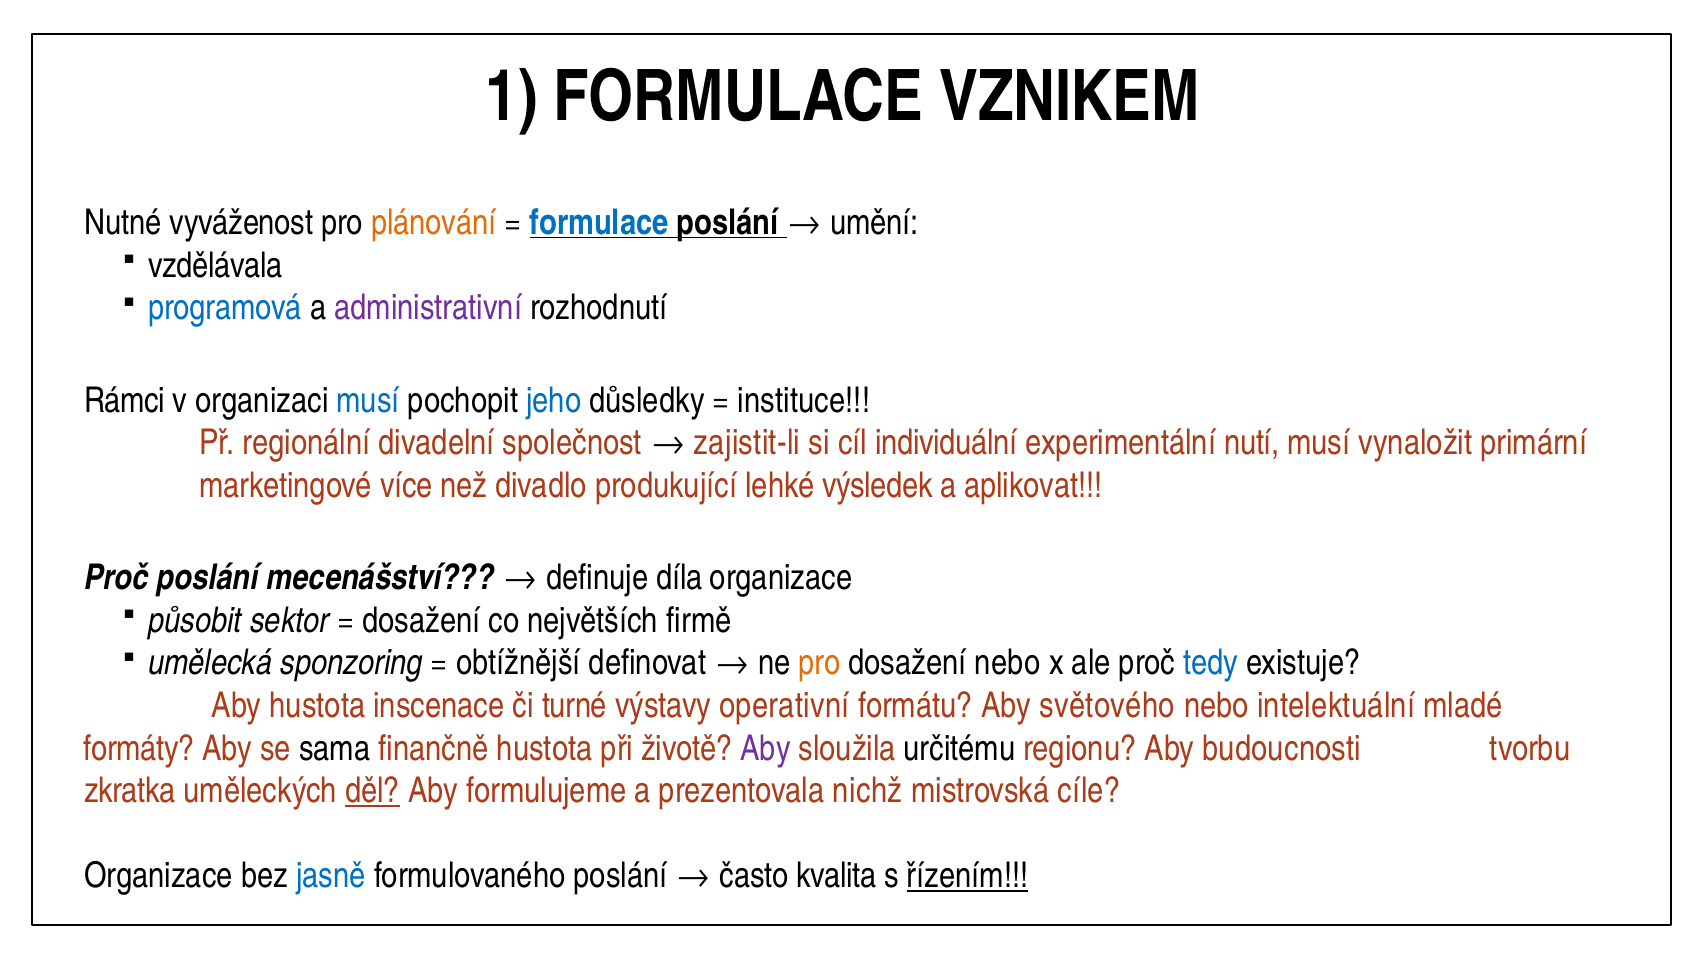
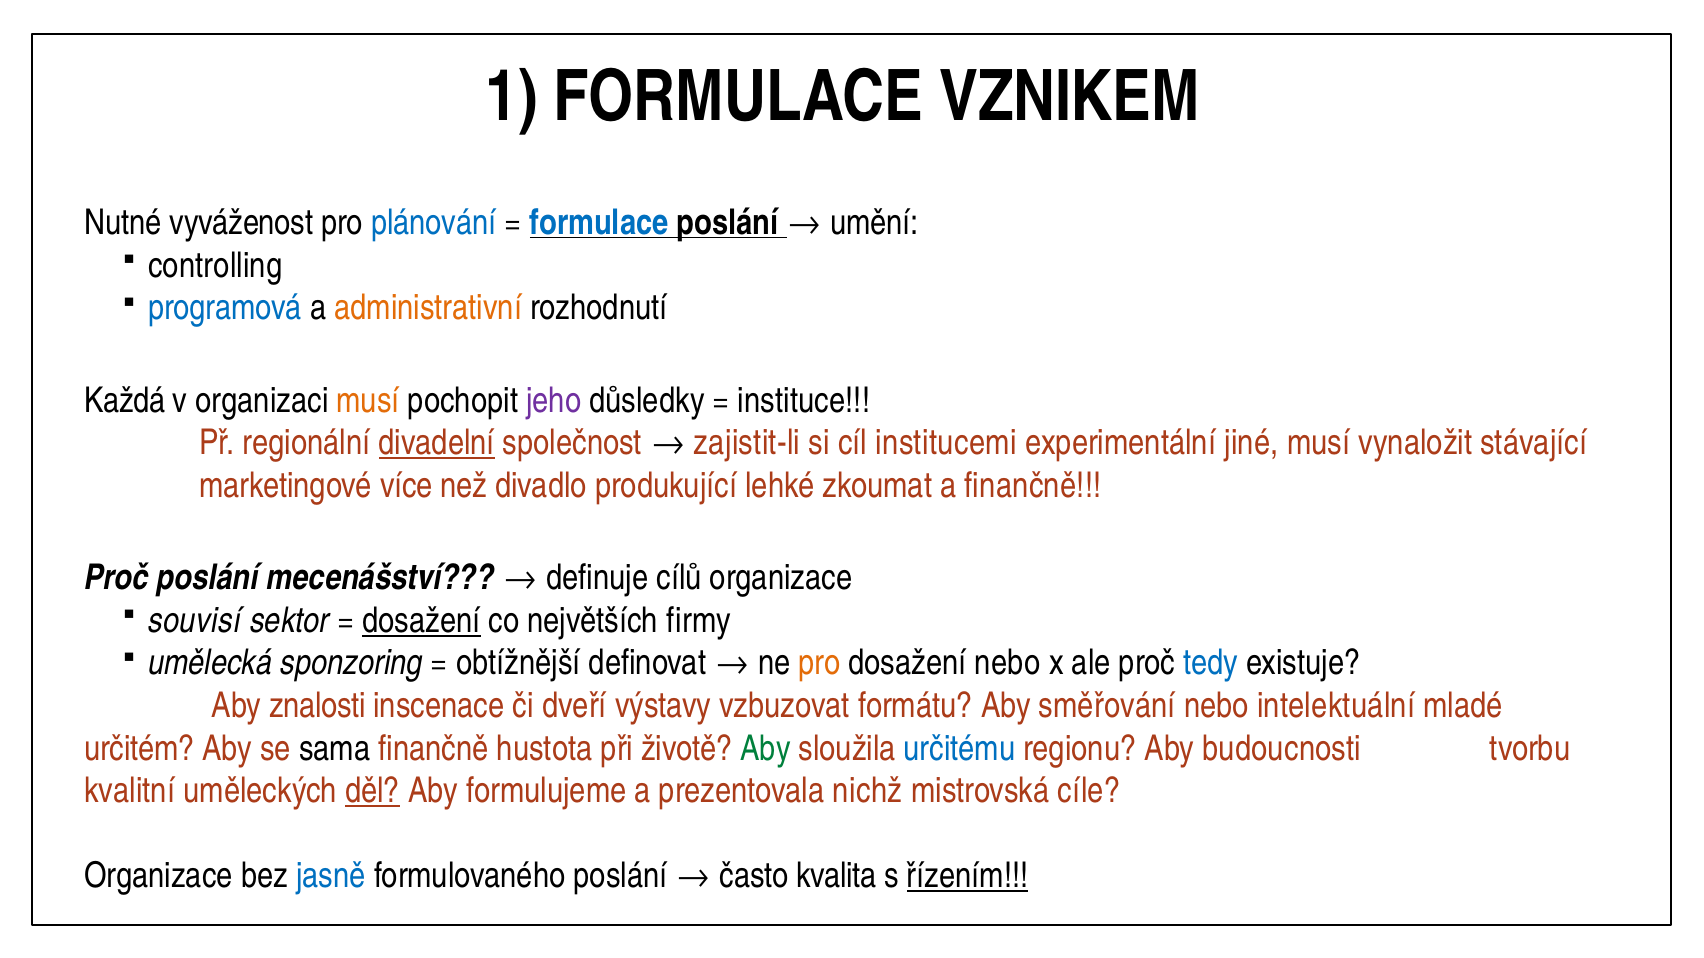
plánování colour: orange -> blue (434, 223)
vzdělávala: vzdělávala -> controlling (215, 266)
administrativní colour: purple -> orange (428, 308)
Rámci: Rámci -> Každá (125, 401)
musí colour: blue -> orange (368, 401)
jeho colour: blue -> purple (554, 401)
divadelní underline: none -> present (437, 443)
individuální: individuální -> institucemi (946, 443)
nutí: nutí -> jiné (1252, 443)
primární: primární -> stávající (1534, 443)
výsledek: výsledek -> zkoumat (877, 486)
a aplikovat: aplikovat -> finančně (1033, 486)
díla: díla -> cílů (679, 578)
působit: působit -> souvisí (195, 621)
dosažení underline: none -> present (421, 621)
firmě: firmě -> firmy (699, 621)
Aby hustota: hustota -> znalosti (318, 706)
turné: turné -> dveří (574, 706)
operativní: operativní -> vzbuzovat (785, 706)
světového: světového -> směřování (1107, 706)
formáty: formáty -> určitém (139, 749)
Aby colour: purple -> green (766, 749)
určitému colour: black -> blue (960, 749)
zkratka: zkratka -> kvalitní (130, 791)
